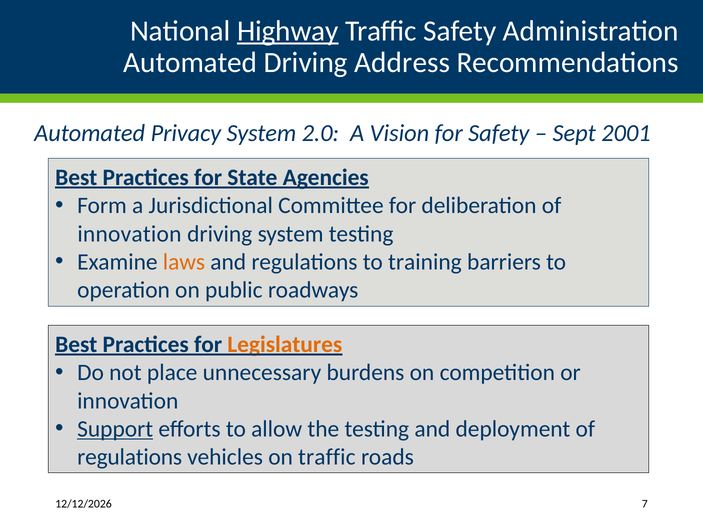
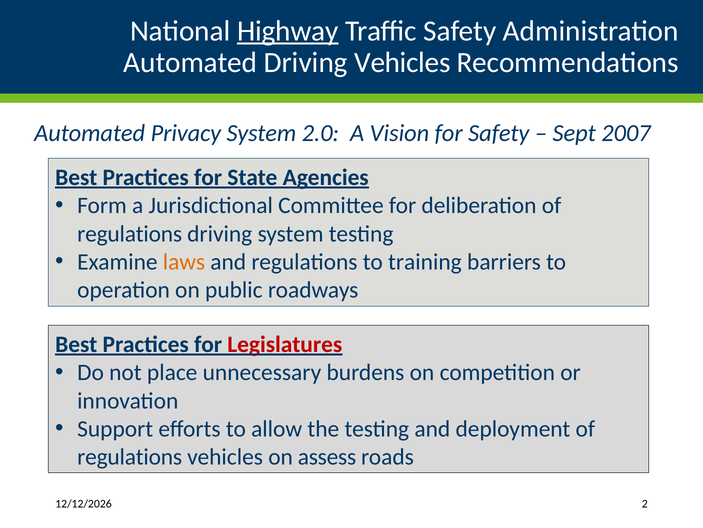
Driving Address: Address -> Vehicles (402, 62)
2001: 2001 -> 2007 (626, 133)
innovation: innovation -> regulations (130, 233)
Legislatures colour: orange -> red (285, 344)
Support underline: present -> none (115, 428)
on traffic: traffic -> assess (327, 456)
7: 7 -> 2 (645, 503)
